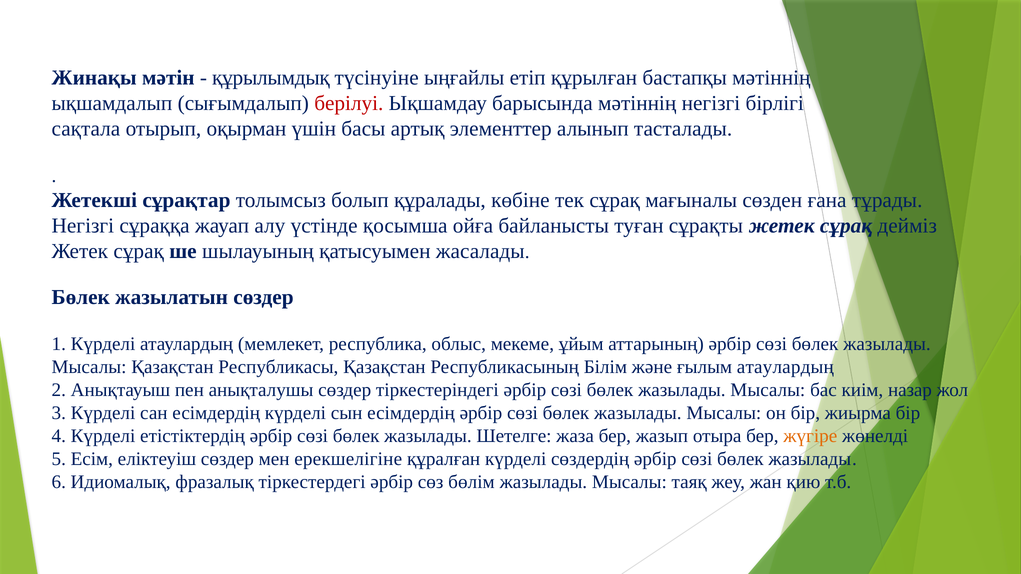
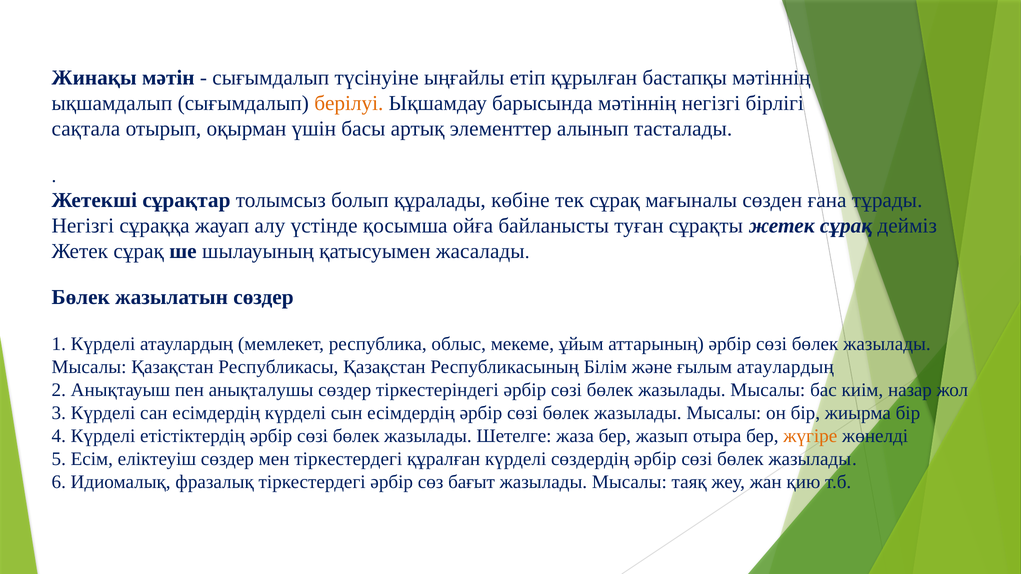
құрылымдық: құрылымдық -> сығымдалып (271, 78)
берілуі colour: red -> orange (349, 103)
мен ерекшелігіне: ерекшелігіне -> тіркестердегі (348, 459)
бөлім: бөлім -> бағыт (472, 482)
